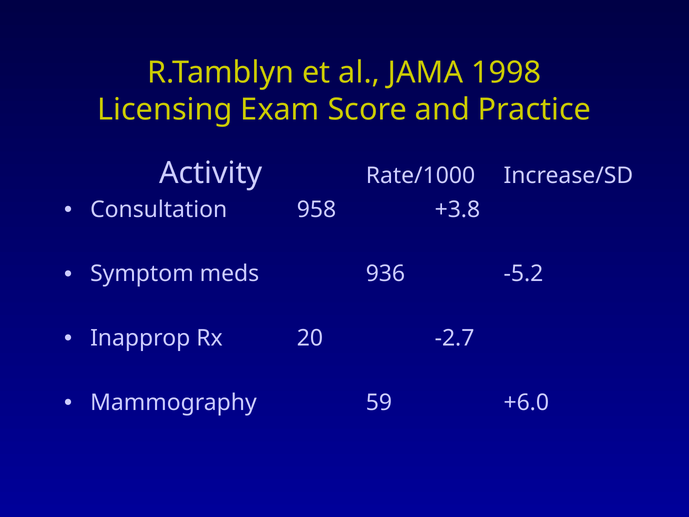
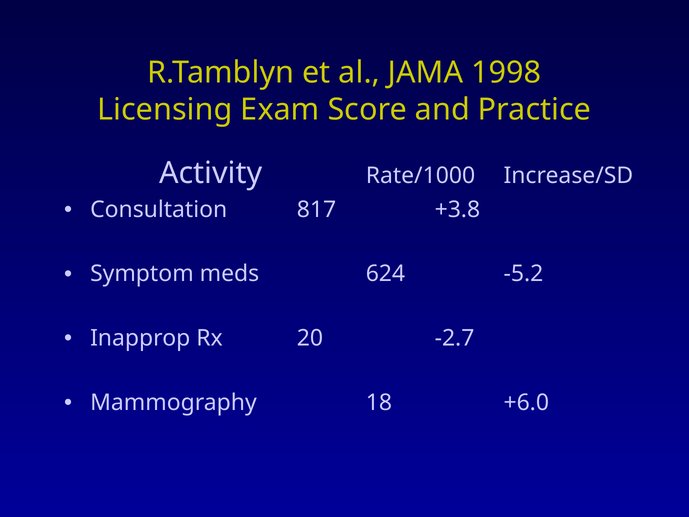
958: 958 -> 817 (317, 209)
936: 936 -> 624 (385, 274)
59: 59 -> 18 (379, 402)
